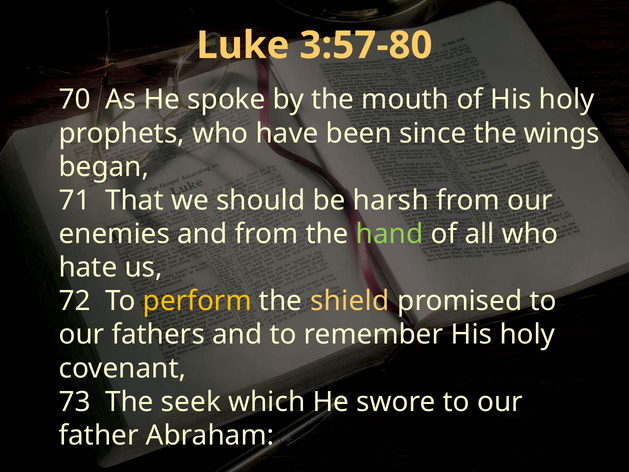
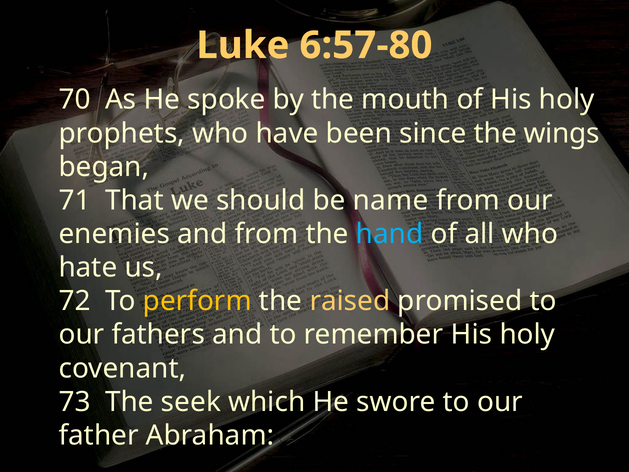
3:57-80: 3:57-80 -> 6:57-80 (366, 45)
harsh: harsh -> name (391, 200)
hand colour: light green -> light blue (390, 234)
shield: shield -> raised (350, 301)
